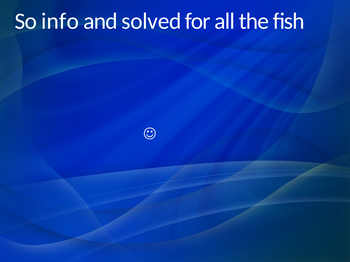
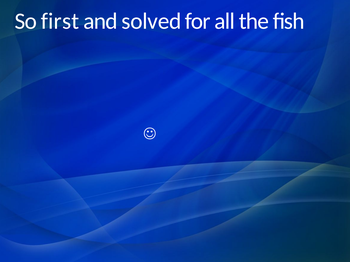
info: info -> first (60, 21)
